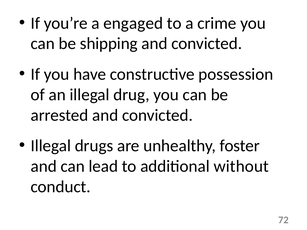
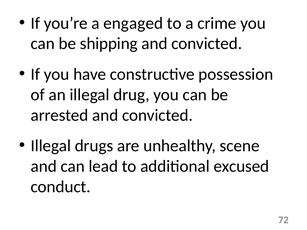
foster: foster -> scene (240, 146)
without: without -> excused (241, 166)
